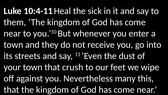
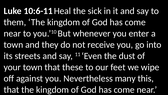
10:4-11: 10:4-11 -> 10:6-11 (38, 11)
crush: crush -> these (73, 67)
